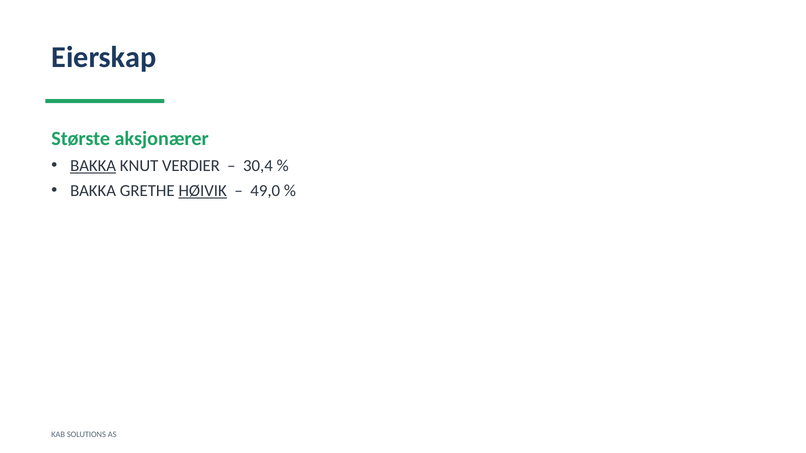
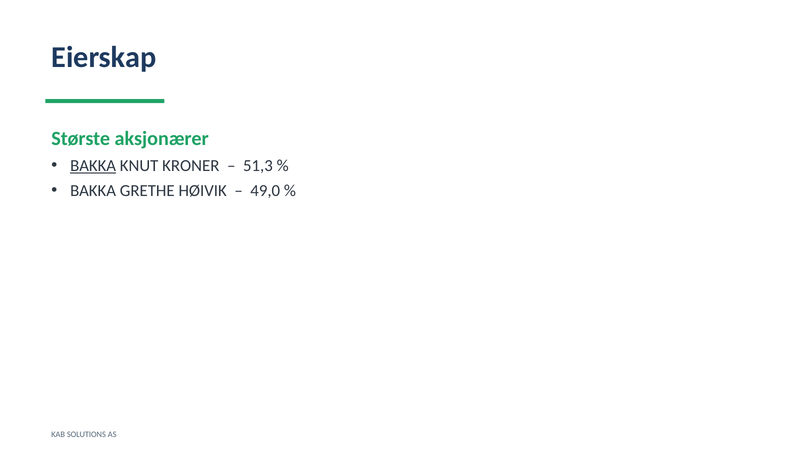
VERDIER: VERDIER -> KRONER (191, 166)
30,4: 30,4 -> 51,3 (258, 166)
HØIVIK underline: present -> none (203, 191)
